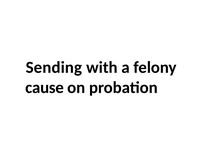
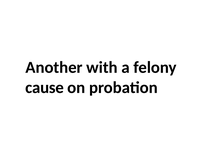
Sending: Sending -> Another (54, 67)
